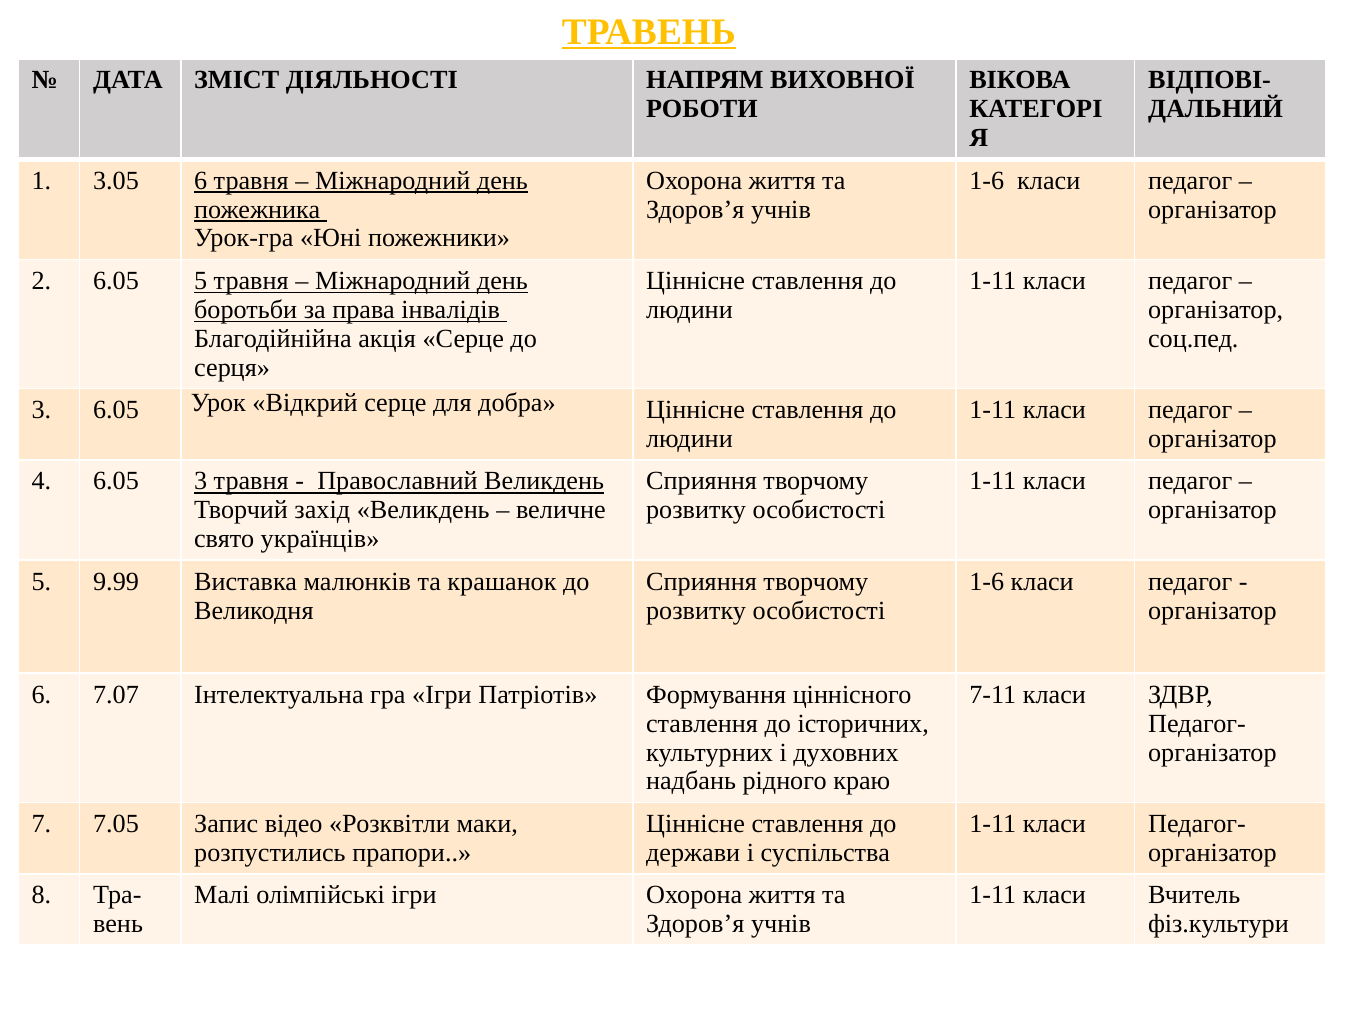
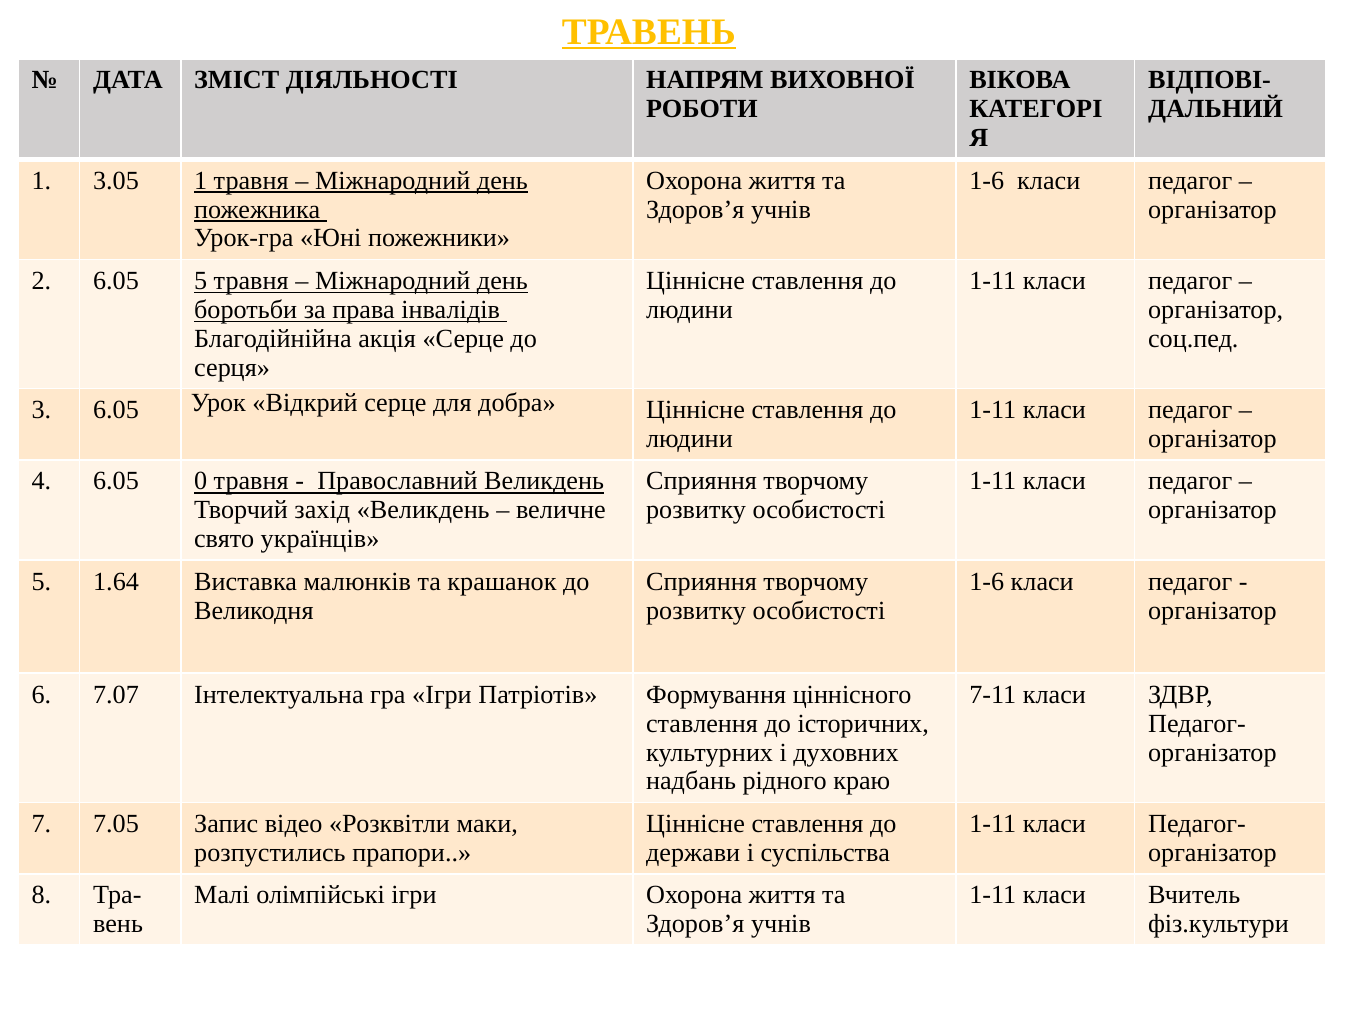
3.05 6: 6 -> 1 (201, 181)
6.05 3: 3 -> 0 (201, 482)
9.99: 9.99 -> 1.64 (116, 582)
